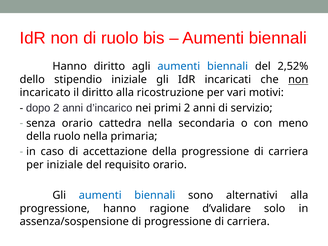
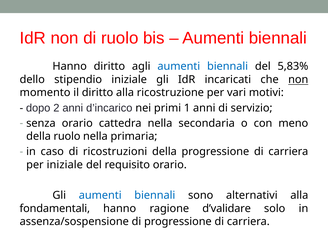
2,52%: 2,52% -> 5,83% (293, 66)
incaricato: incaricato -> momento (45, 93)
primi 2: 2 -> 1 (187, 108)
accettazione: accettazione -> ricostruzioni (115, 152)
progressione: progressione -> fondamentali (55, 208)
